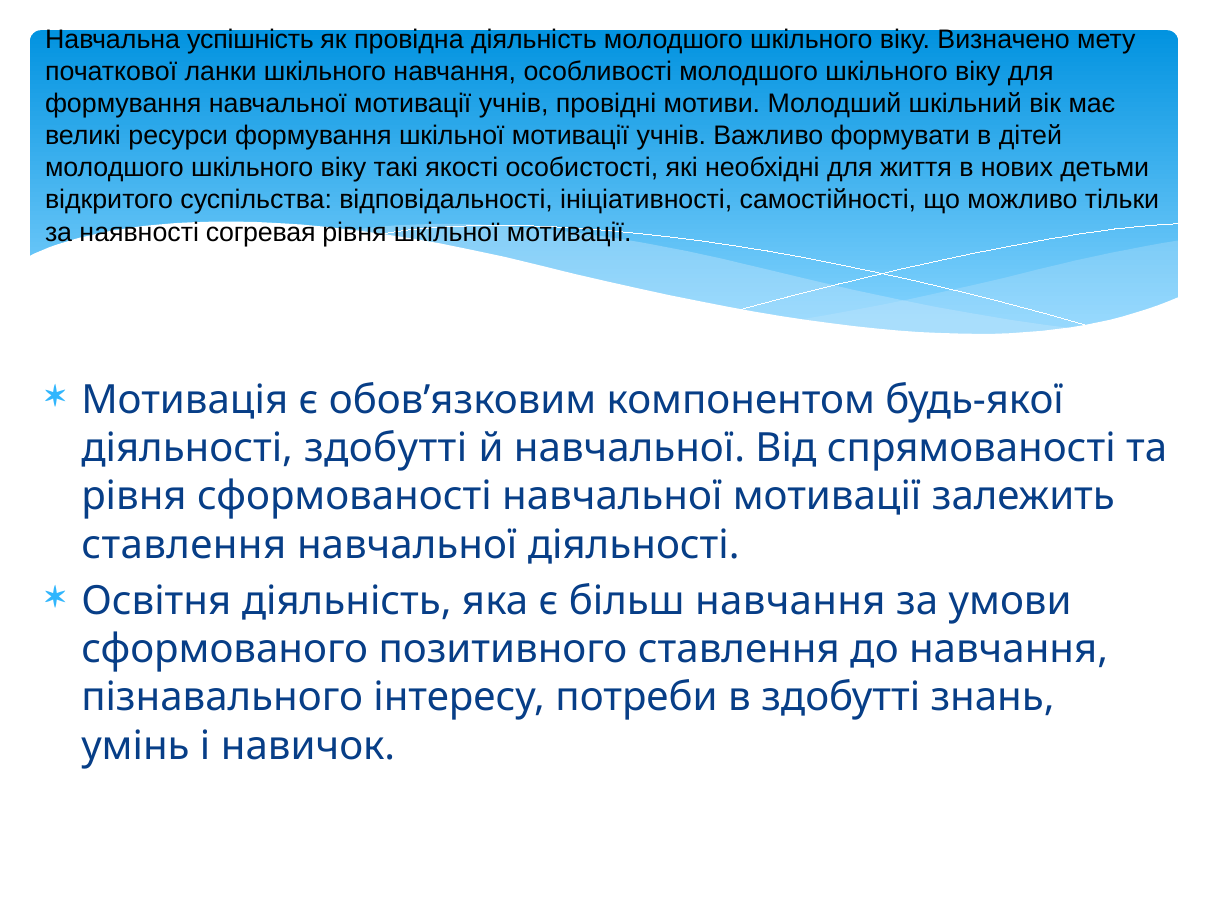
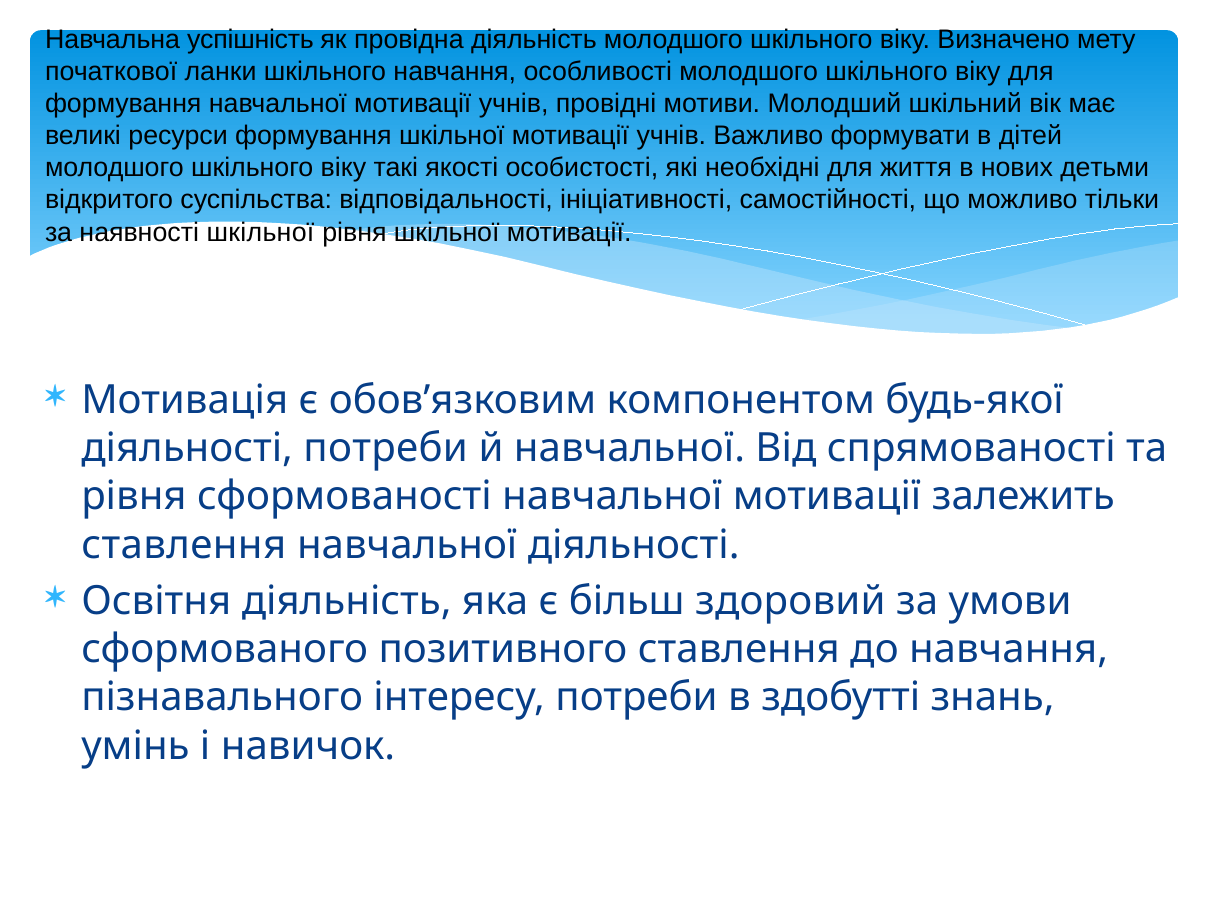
наявності согревая: согревая -> шкільної (261, 232)
діяльності здобутті: здобутті -> потреби (386, 448)
більш навчання: навчання -> здоровий (790, 601)
